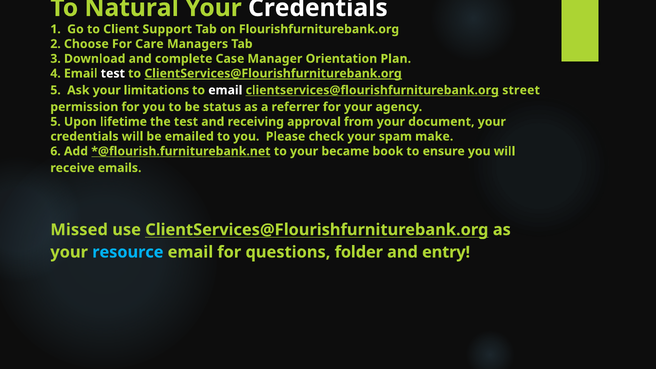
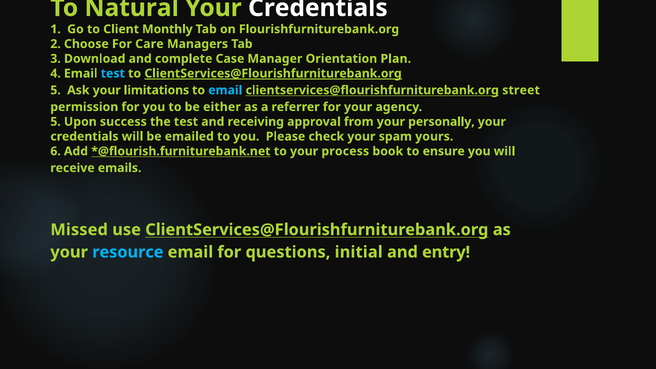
Support: Support -> Monthly (167, 29)
test colour: white -> light blue (113, 73)
email colour: white -> light blue (225, 90)
status: status -> either (222, 107)
lifetime: lifetime -> success (123, 122)
document: document -> personally (441, 122)
make: make -> yours (434, 136)
became: became -> process (345, 151)
folder: folder -> initial (359, 252)
